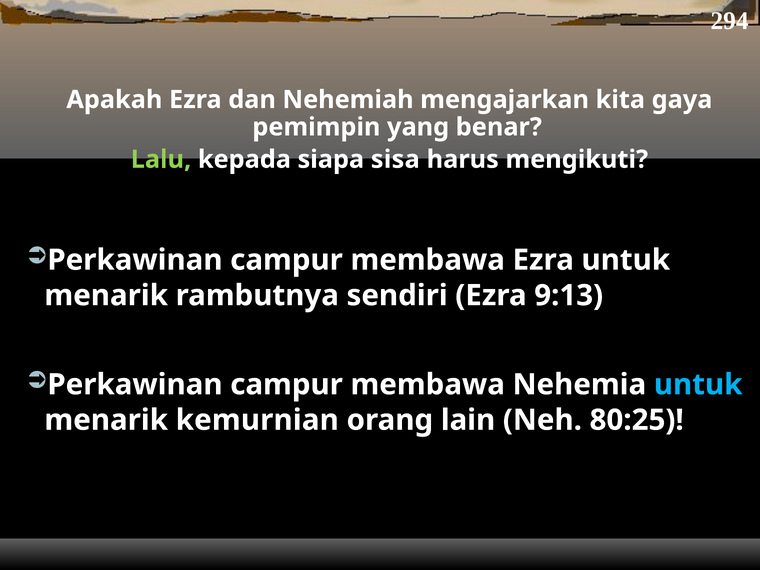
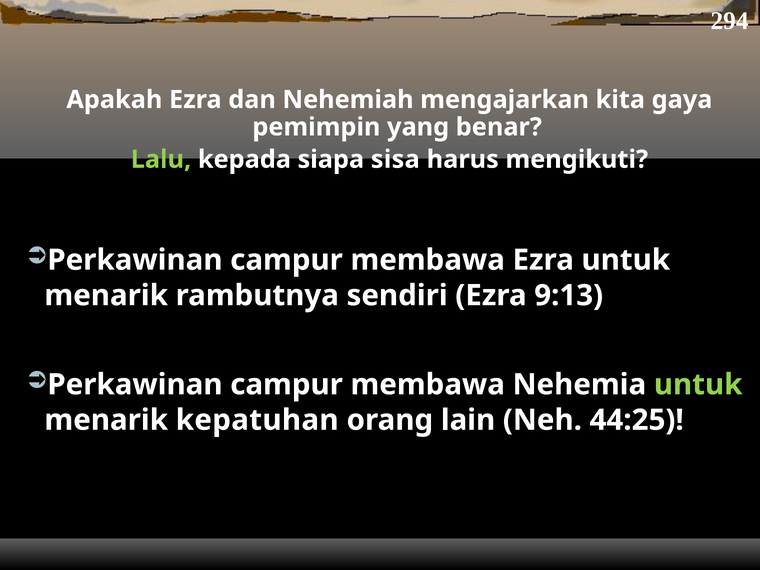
untuk colour: light blue -> light green (698, 385)
kemurnian: kemurnian -> kepatuhan (257, 420)
80:25: 80:25 -> 44:25 (637, 420)
